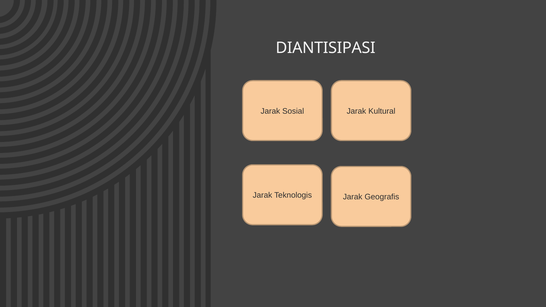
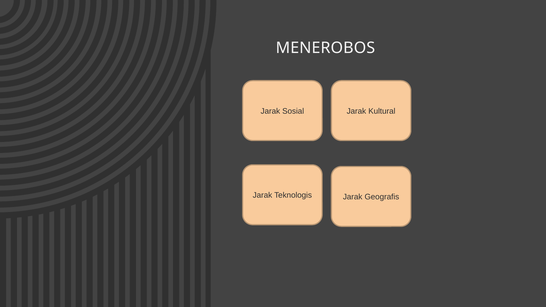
DIANTISIPASI: DIANTISIPASI -> MENEROBOS (325, 48)
